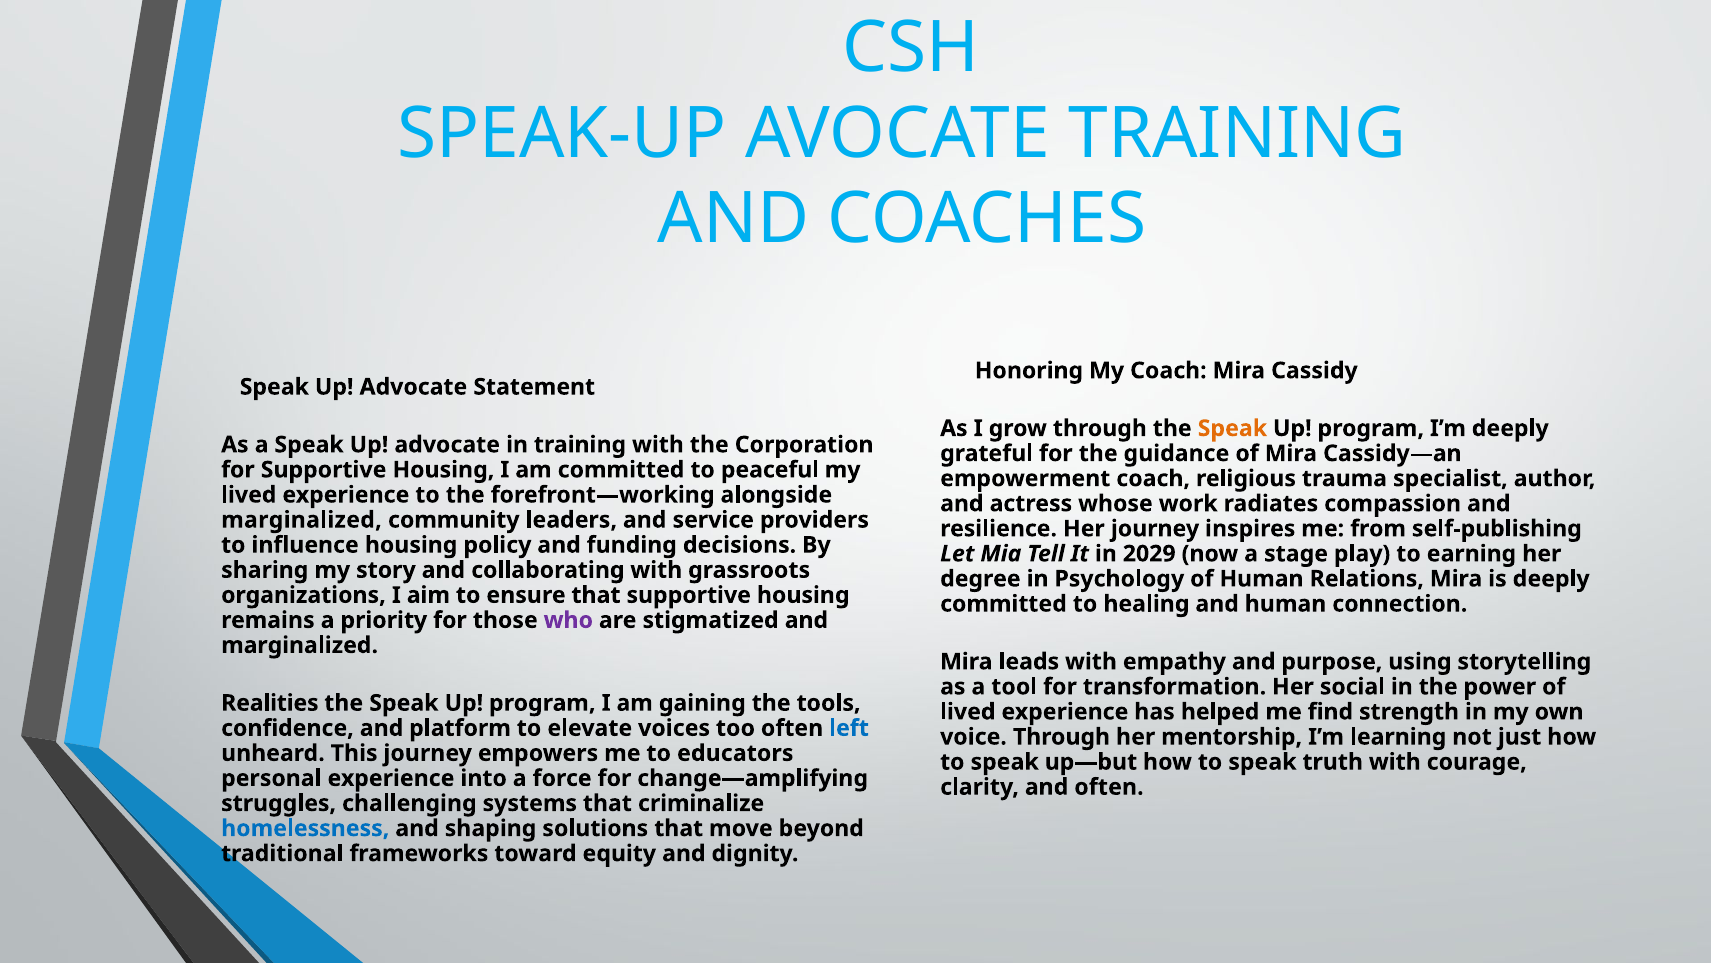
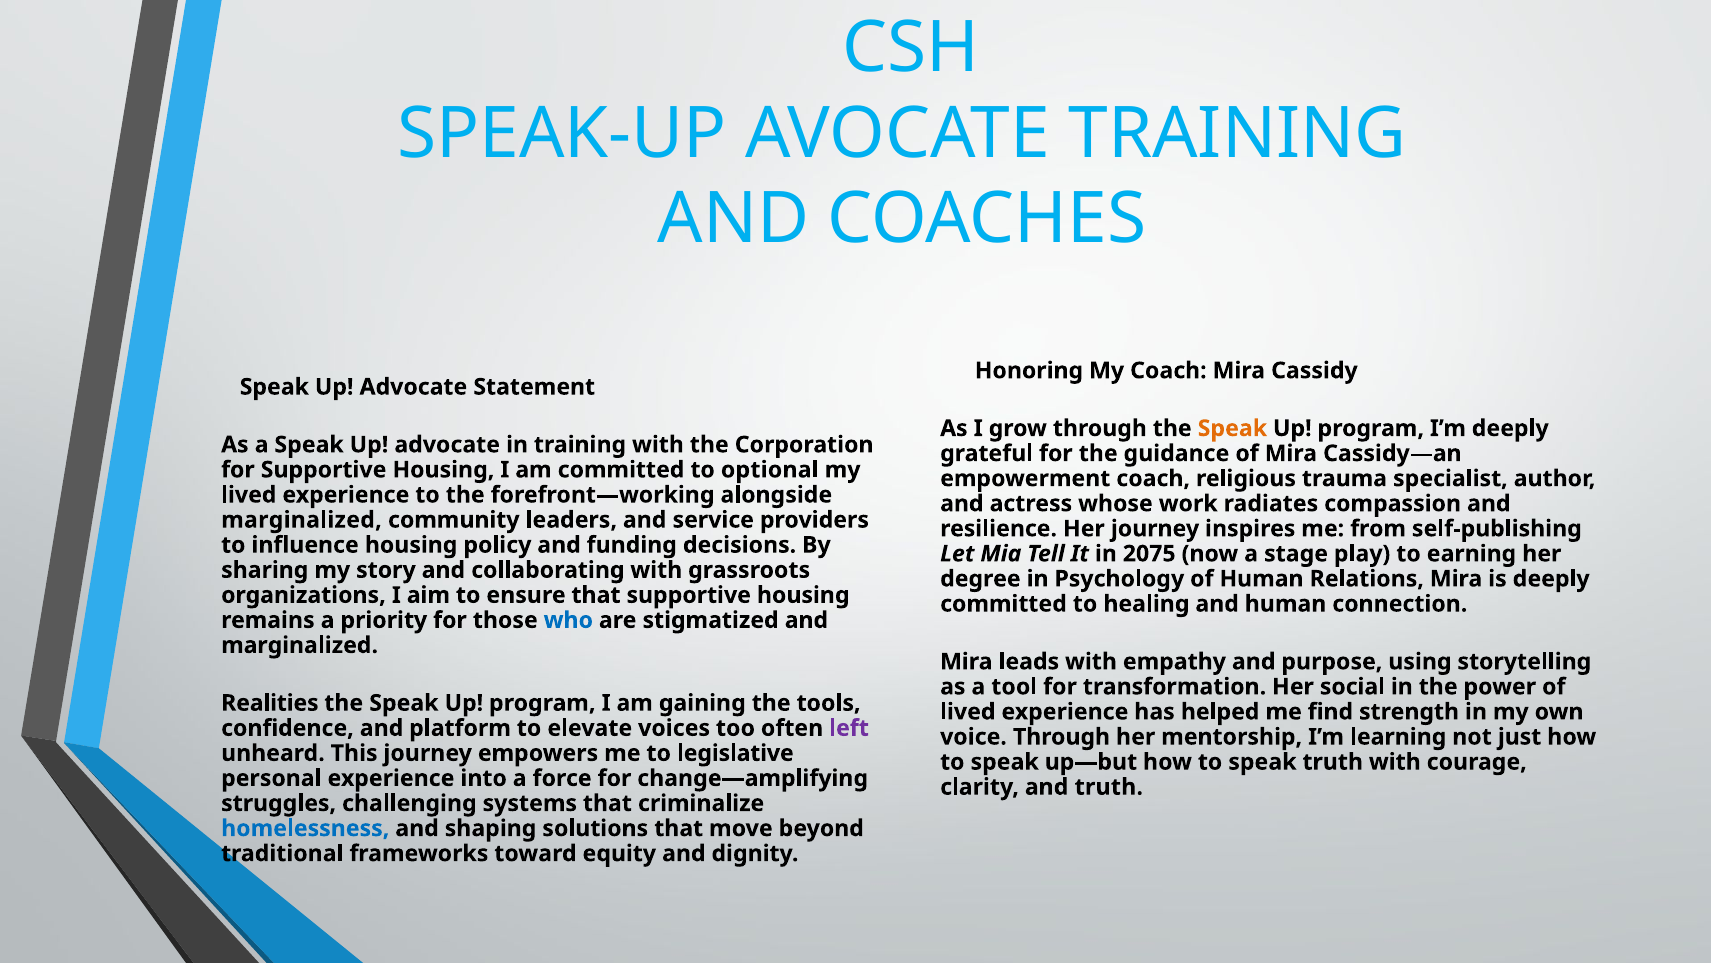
peaceful: peaceful -> optional (770, 470)
2029: 2029 -> 2075 (1149, 553)
who colour: purple -> blue (568, 620)
left colour: blue -> purple (849, 728)
educators: educators -> legislative (735, 753)
and often: often -> truth (1109, 787)
